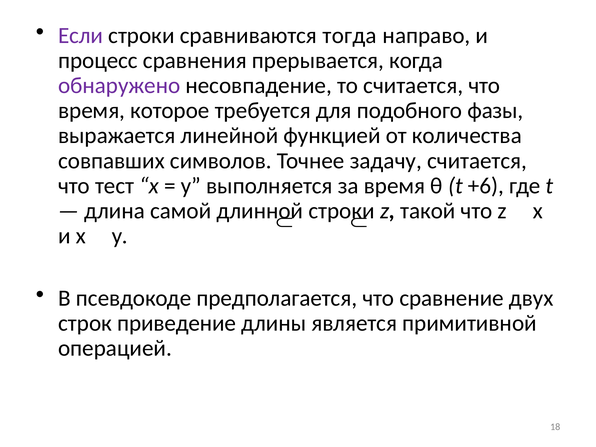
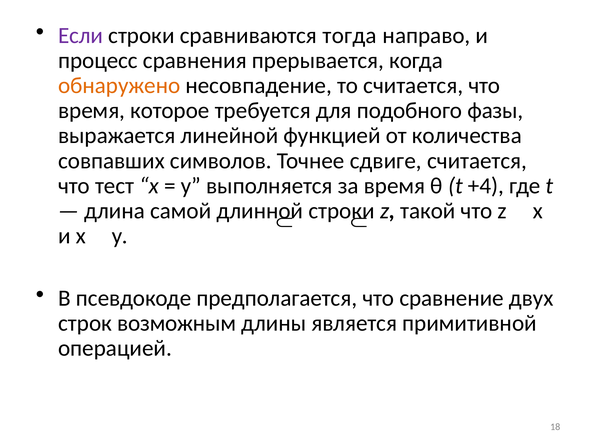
обнаружено colour: purple -> orange (119, 86)
задачу: задачу -> сдвиге (386, 161)
+6: +6 -> +4 (486, 186)
приведение: приведение -> возможным (177, 323)
